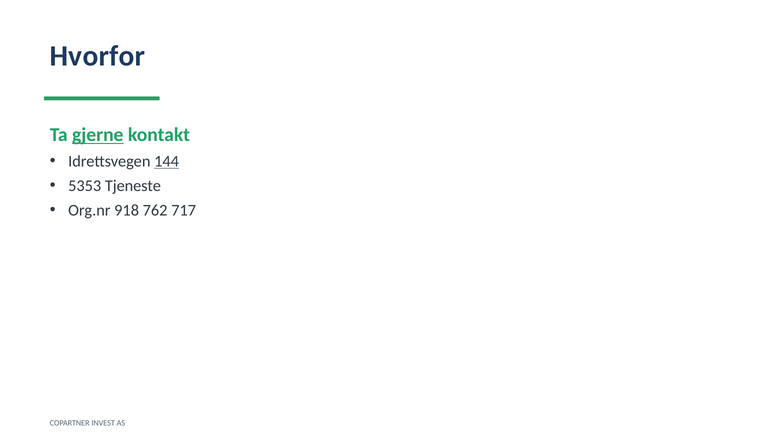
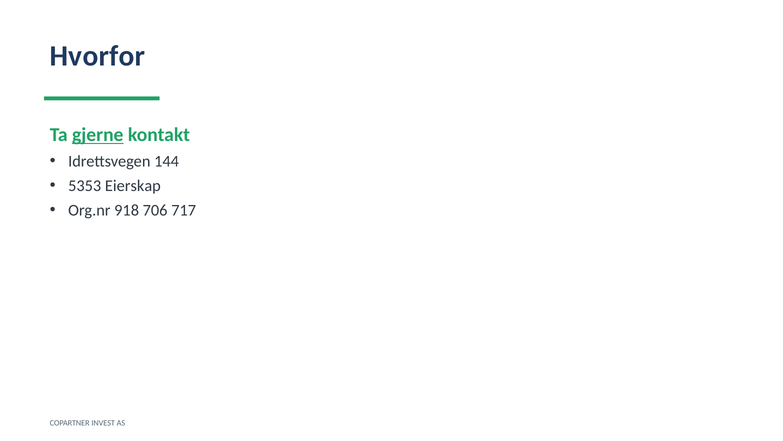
144 underline: present -> none (167, 161)
Tjeneste: Tjeneste -> Eierskap (133, 185)
762: 762 -> 706 (155, 210)
